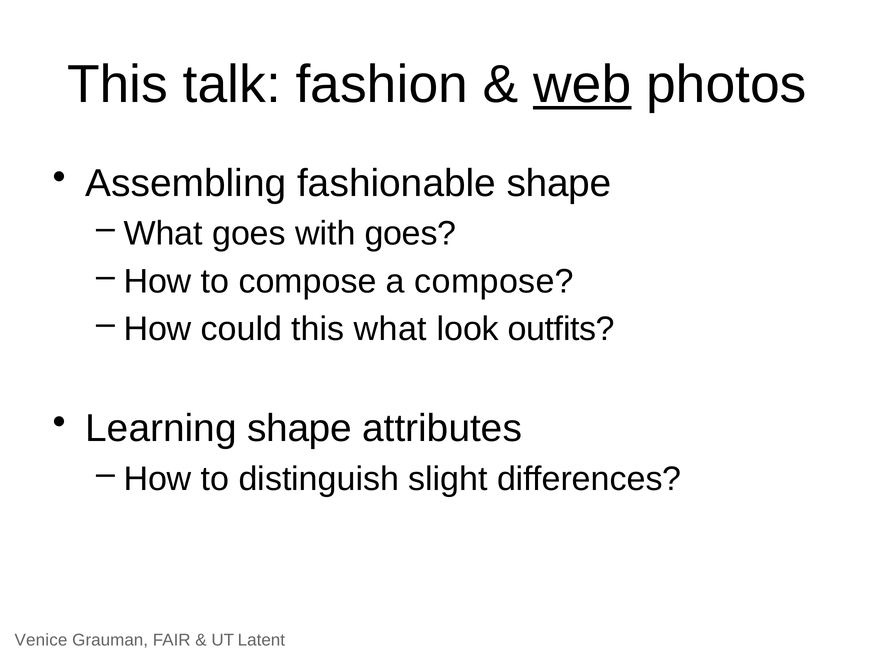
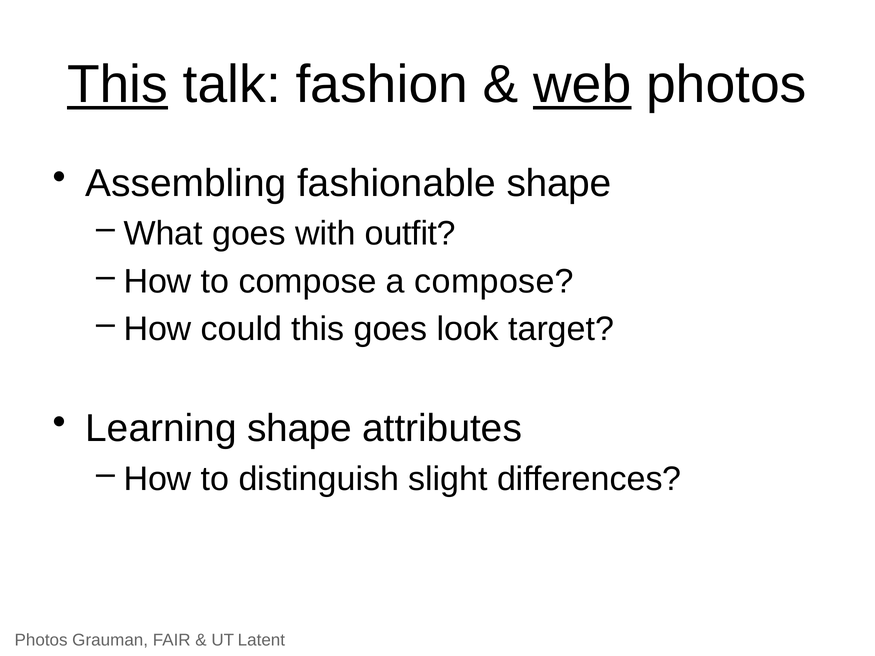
This underline: none -> present (118, 85)
with goes: goes -> outfit (410, 234)
this what: what -> goes (390, 329)
outfits: outfits -> target (561, 329)
Venice: Venice -> Photos (41, 640)
